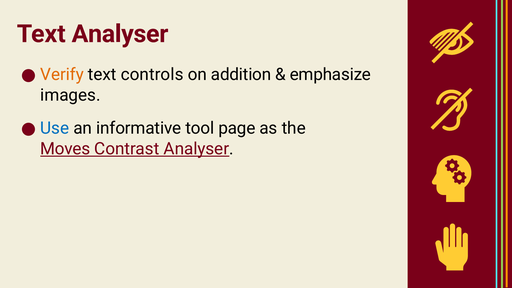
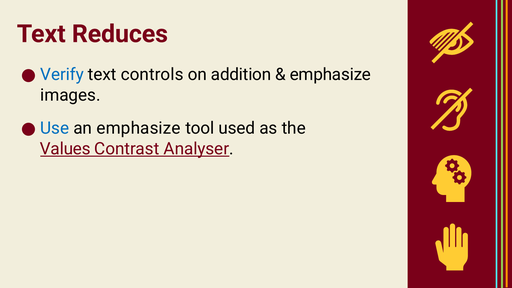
Text Analyser: Analyser -> Reduces (120, 34)
Verify colour: orange -> blue (62, 75)
an informative: informative -> emphasize (139, 128)
page: page -> used (237, 128)
Moves: Moves -> Values (65, 149)
